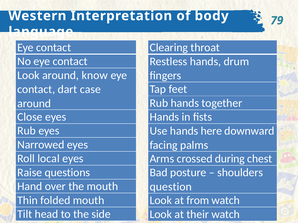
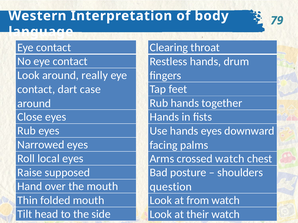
know: know -> really (95, 75)
hands here: here -> eyes (211, 131)
crossed during: during -> watch (230, 159)
questions: questions -> supposed (67, 173)
